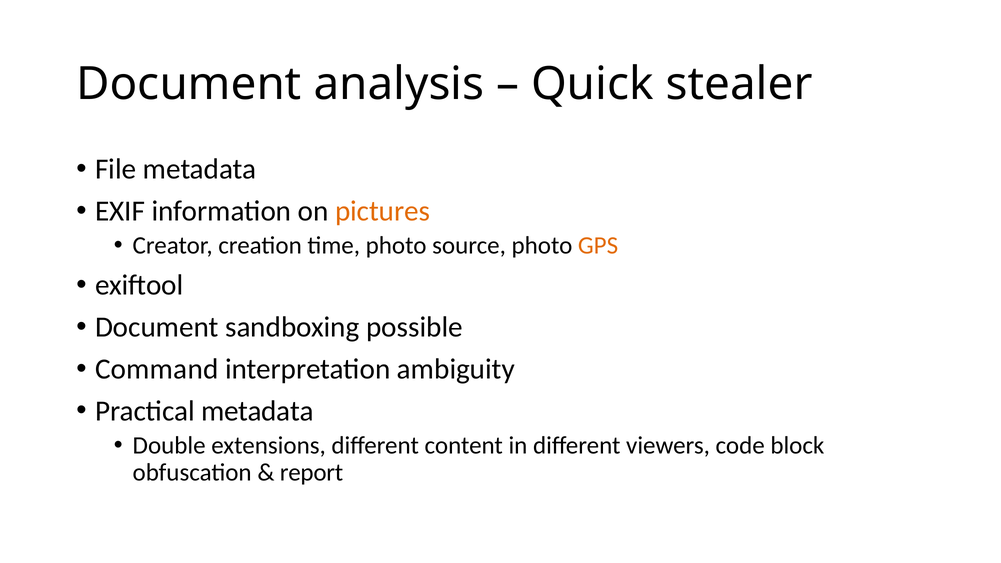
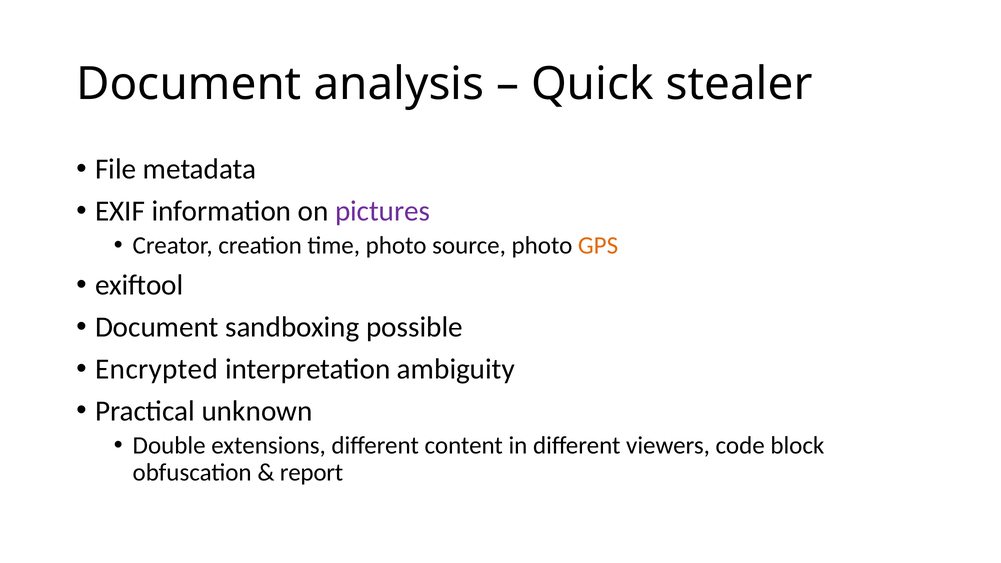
pictures colour: orange -> purple (383, 211)
Command: Command -> Encrypted (157, 369)
Practical metadata: metadata -> unknown (257, 411)
